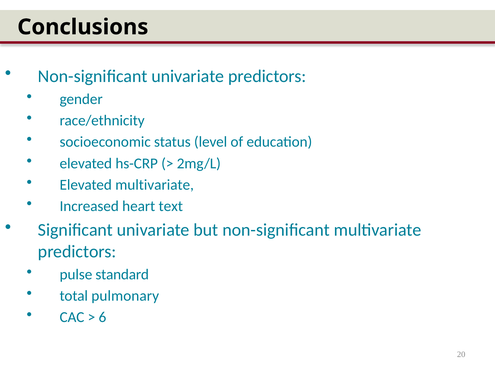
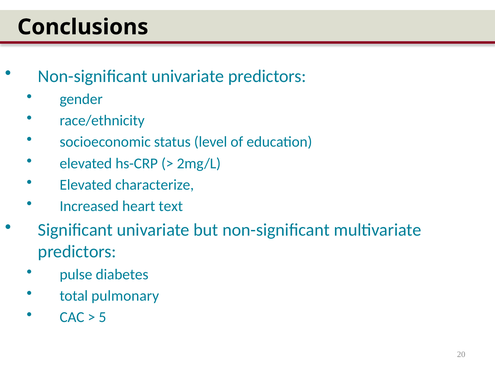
Elevated multivariate: multivariate -> characterize (155, 185)
standard: standard -> diabetes (122, 275)
6: 6 -> 5 (102, 317)
